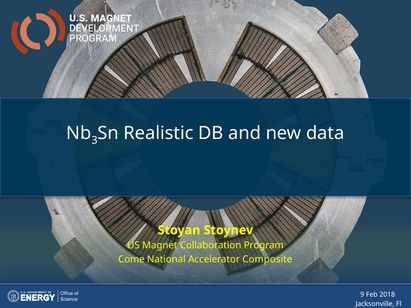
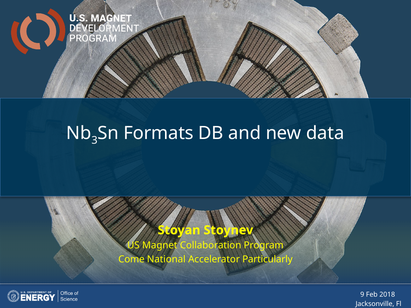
Realistic: Realistic -> Formats (159, 133)
Composite: Composite -> Particularly (267, 259)
